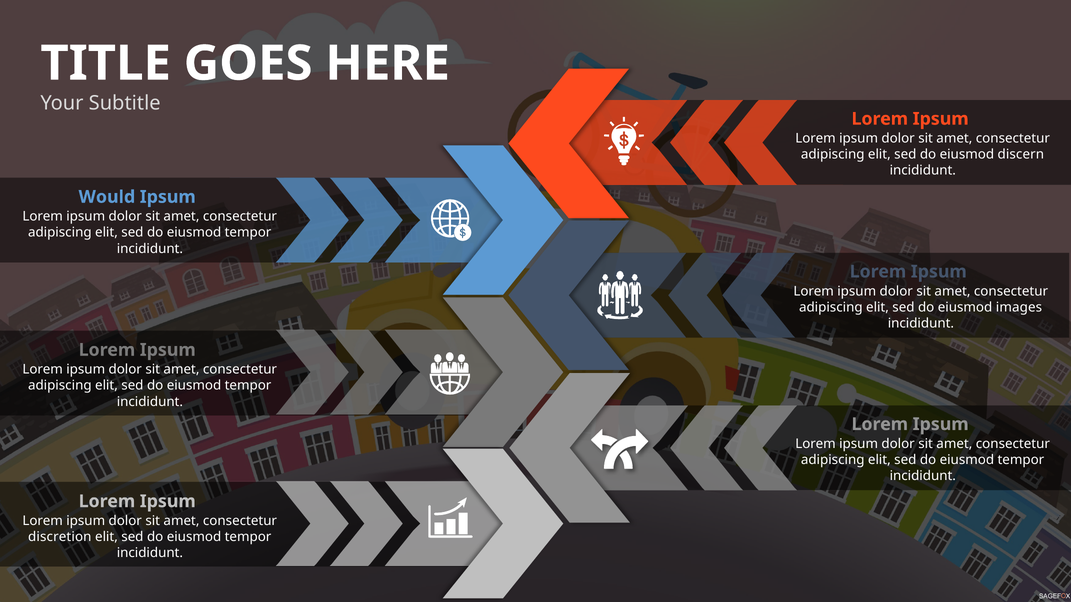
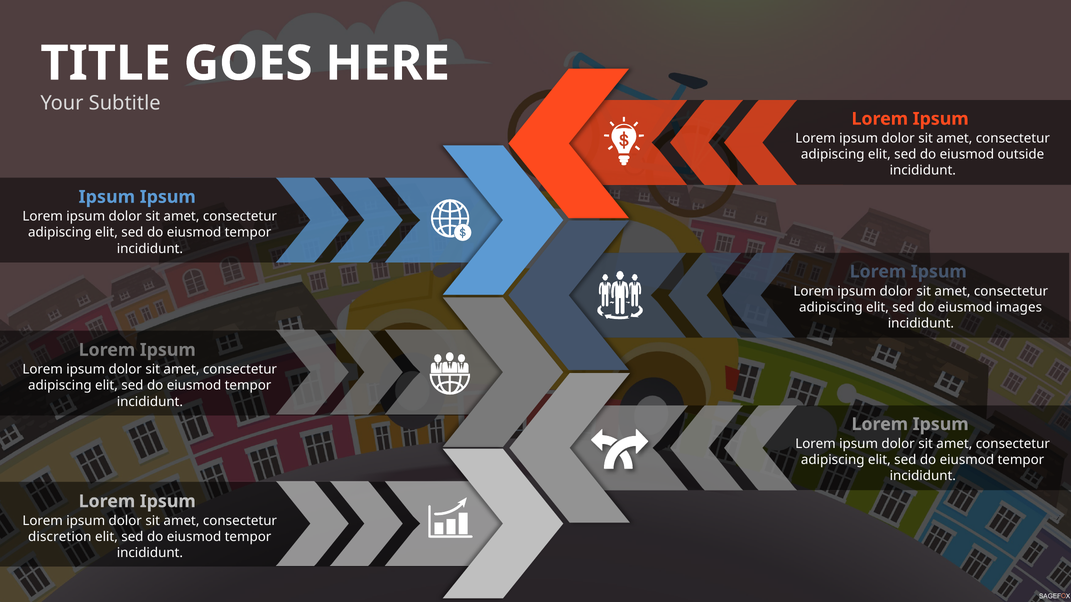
discern: discern -> outside (1021, 155)
Would: Would -> Ipsum (107, 197)
